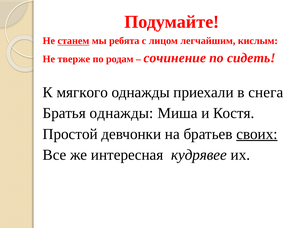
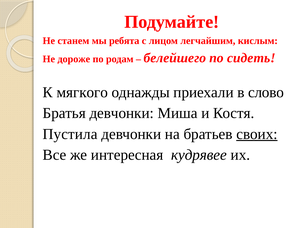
станем underline: present -> none (73, 41)
тверже: тверже -> дороже (74, 59)
сочинение: сочинение -> белейшего (175, 58)
снега: снега -> слово (266, 92)
Братья однажды: однажды -> девчонки (122, 113)
Простой: Простой -> Пустила (70, 134)
